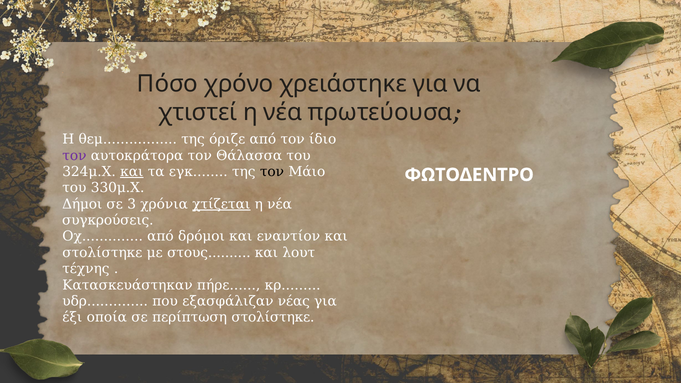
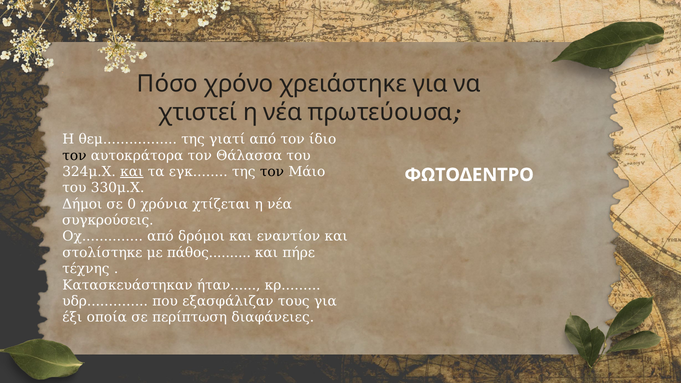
όριζε: όριζε -> γιατί (227, 139)
τον colour: purple -> black (74, 156)
3: 3 -> 0 (132, 204)
χτίζεται underline: present -> none (221, 204)
στους: στους -> πάθος (209, 253)
λουτ: λουτ -> πήρε (299, 253)
πήρε: πήρε -> ήταν (229, 285)
νέας: νέας -> τους (294, 301)
περίπτωση στολίστηκε: στολίστηκε -> διαφάνειες (273, 317)
